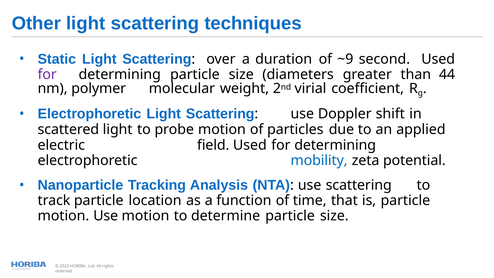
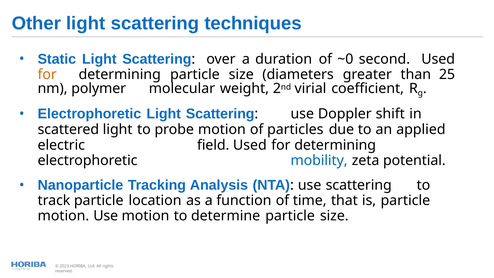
~9: ~9 -> ~0 (345, 59)
for colour: purple -> orange (47, 74)
44: 44 -> 25 (447, 74)
